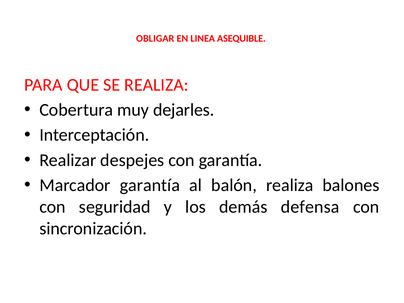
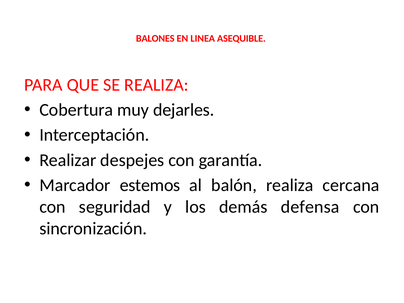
OBLIGAR: OBLIGAR -> BALONES (155, 38)
Marcador garantía: garantía -> estemos (150, 185)
balones: balones -> cercana (351, 185)
